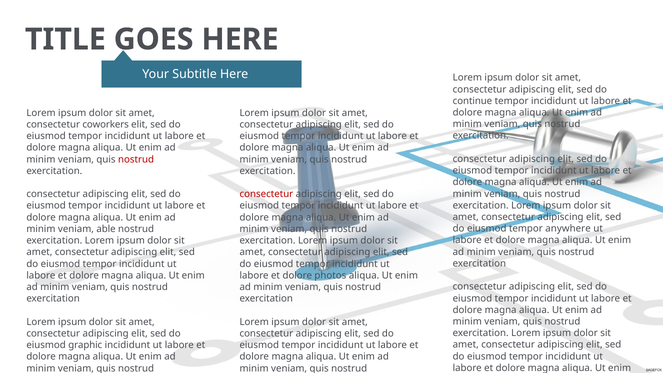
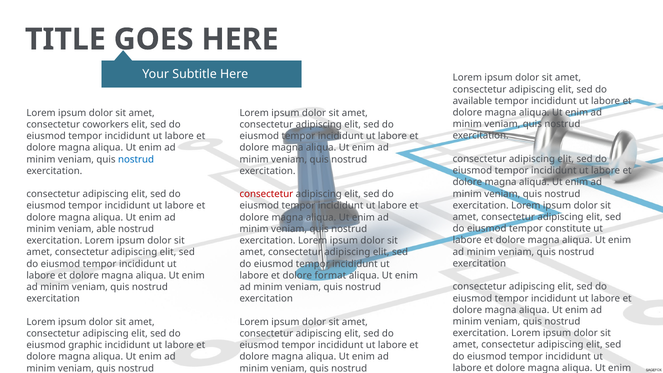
continue: continue -> available (472, 101)
nostrud colour: red -> blue (136, 159)
anywhere: anywhere -> constitute (568, 229)
photos: photos -> format (330, 275)
